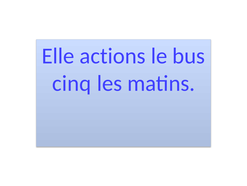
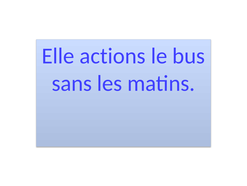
cinq: cinq -> sans (72, 83)
